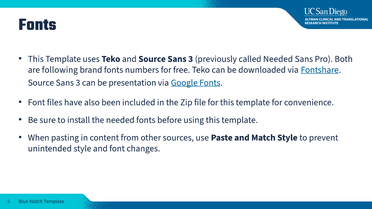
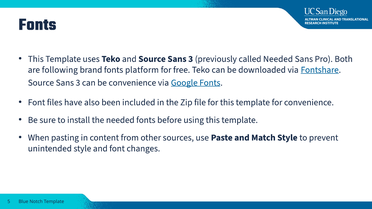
numbers: numbers -> platform (142, 70)
be presentation: presentation -> convenience (132, 83)
